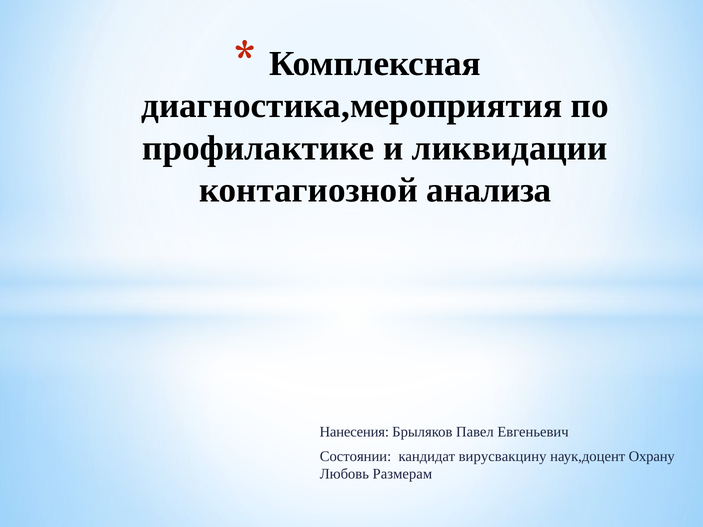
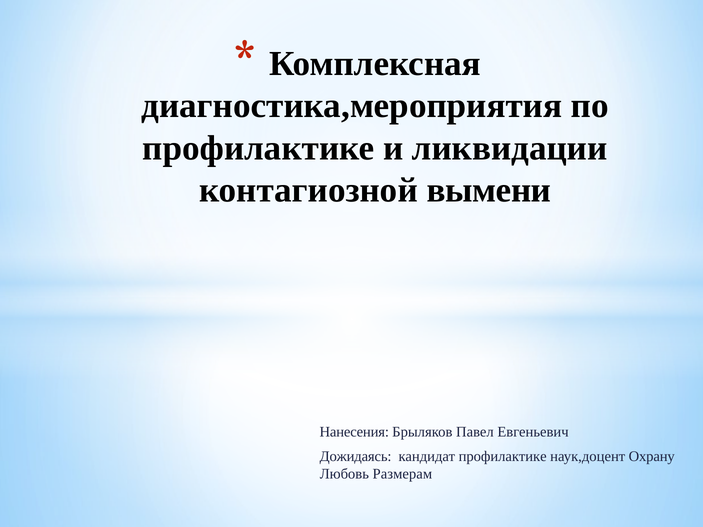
анализа: анализа -> вымени (489, 190)
Состоянии: Состоянии -> Дожидаясь (356, 457)
кандидат вирусвакцину: вирусвакцину -> профилактике (503, 457)
